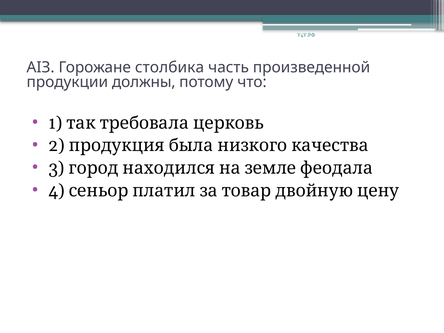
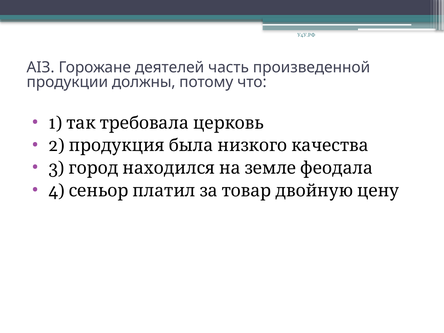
столбика: столбика -> деятелей (170, 67)
